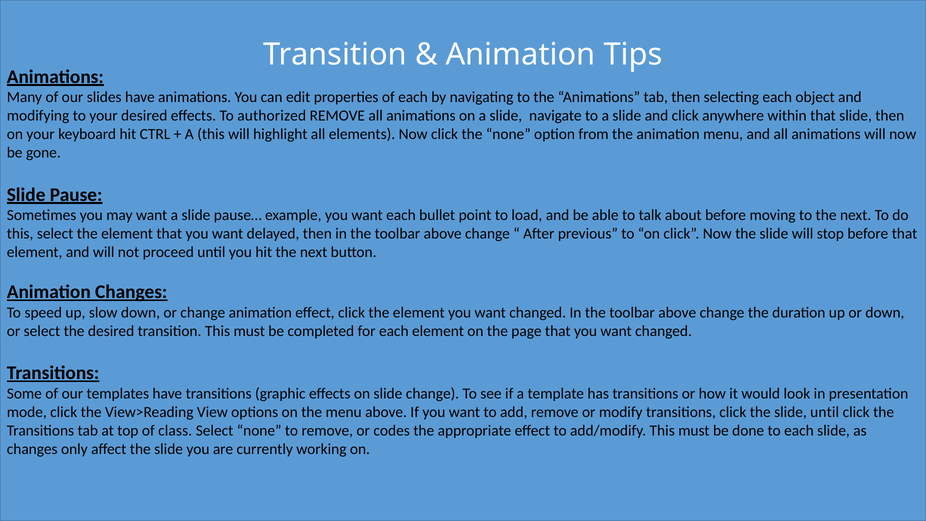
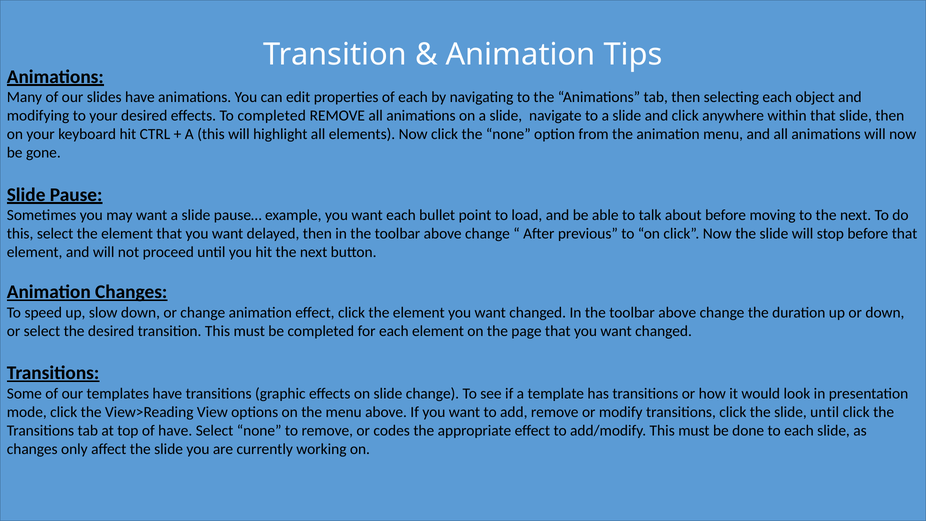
To authorized: authorized -> completed (272, 116)
of class: class -> have (175, 430)
